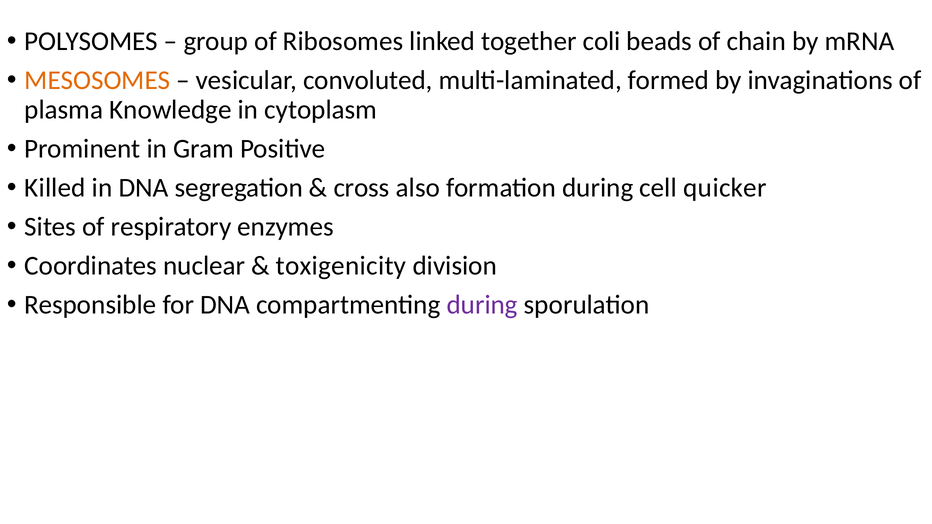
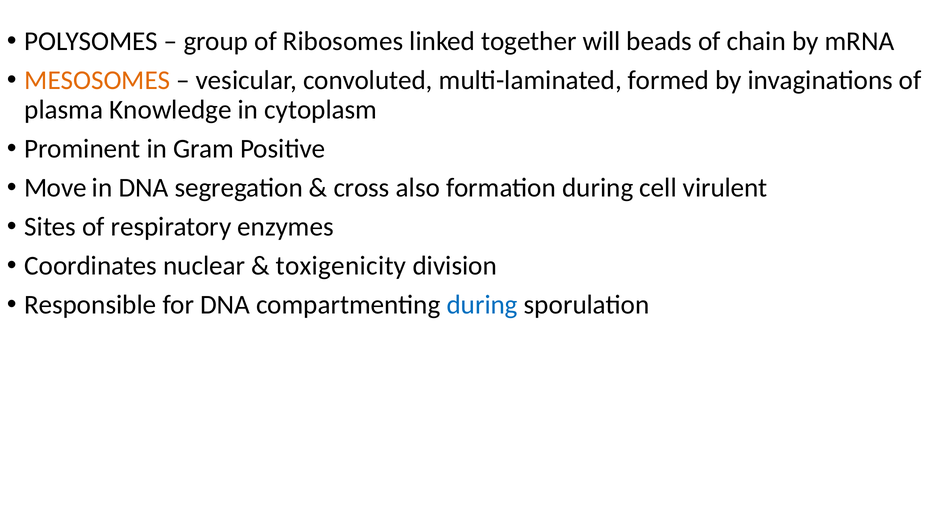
coli: coli -> will (602, 41)
Killed: Killed -> Move (55, 188)
quicker: quicker -> virulent (725, 188)
during colour: purple -> blue (482, 305)
